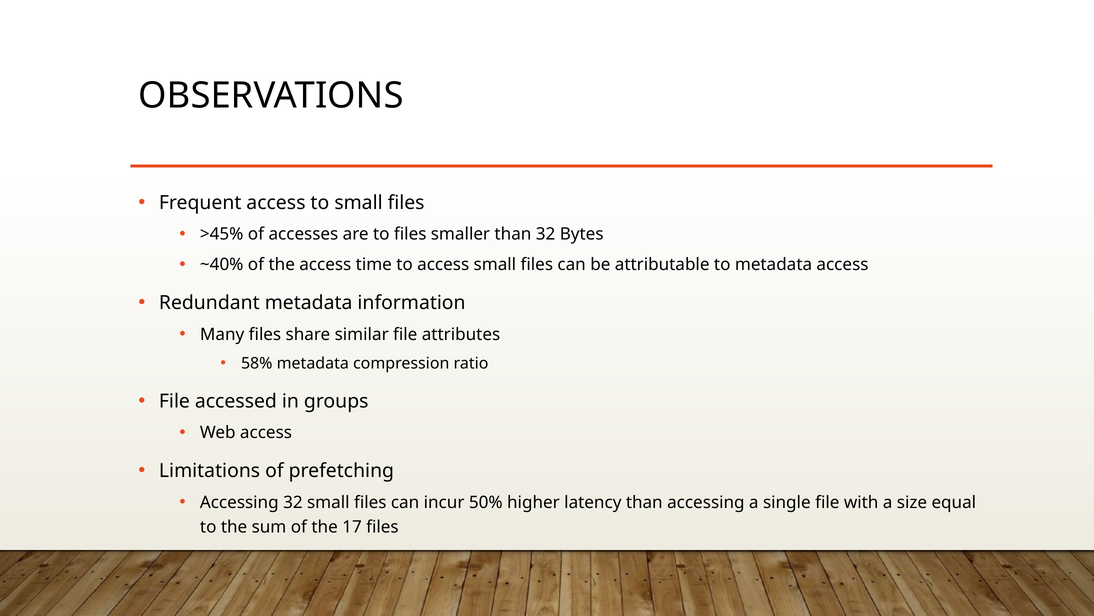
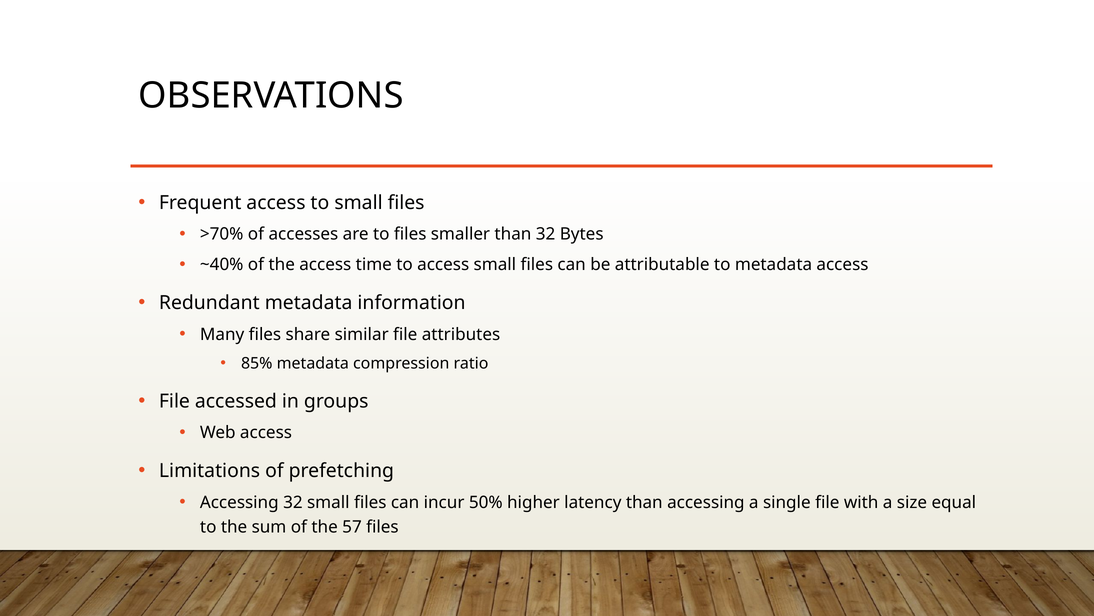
>45%: >45% -> >70% (222, 234)
58%: 58% -> 85% (257, 363)
17: 17 -> 57 (352, 527)
